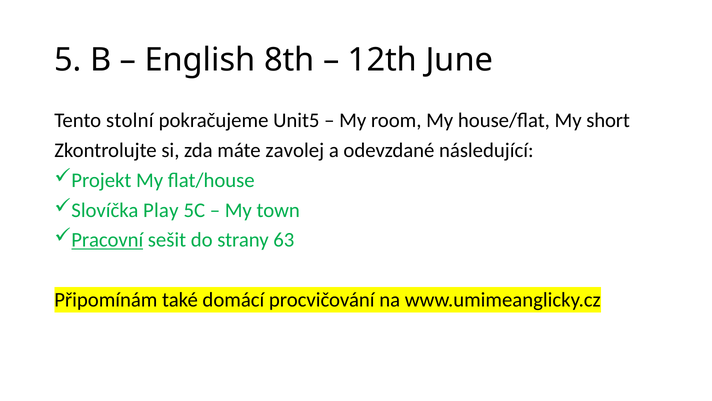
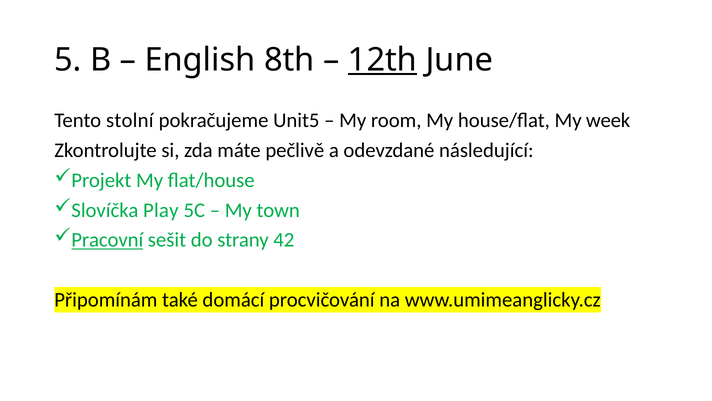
12th underline: none -> present (382, 60)
short: short -> week (608, 120)
zavolej: zavolej -> pečlivě (295, 150)
63: 63 -> 42 (284, 240)
